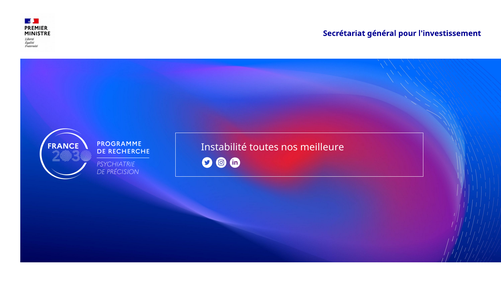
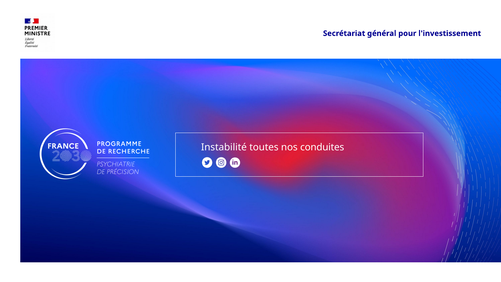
meilleure: meilleure -> conduites (322, 147)
